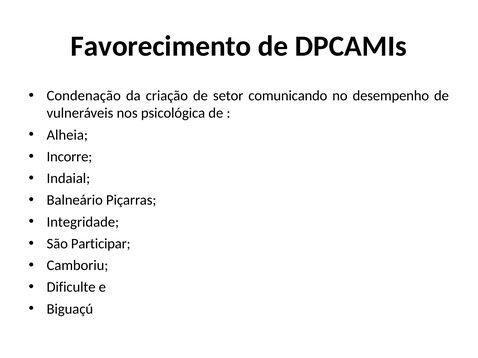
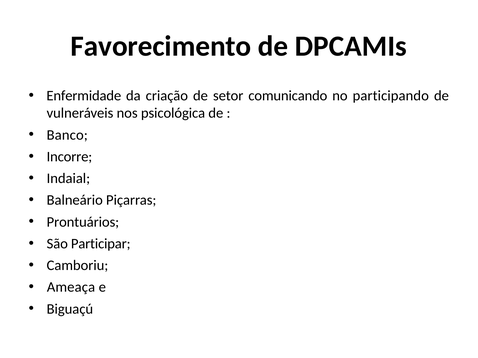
Condenação: Condenação -> Enfermidade (84, 96)
desempenho: desempenho -> participando (391, 96)
Alheia: Alheia -> Banco (67, 135)
Integridade: Integridade -> Prontuários (83, 222)
Dificulte: Dificulte -> Ameaça (71, 288)
